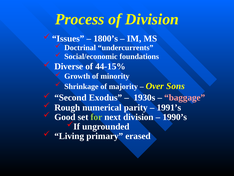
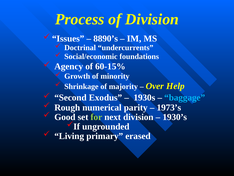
1800’s: 1800’s -> 8890’s (106, 38)
Diverse: Diverse -> Agency (69, 66)
44-15%: 44-15% -> 60-15% (110, 66)
Sons: Sons -> Help (175, 86)
baggage colour: pink -> light blue (185, 97)
1991’s: 1991’s -> 1973’s (169, 107)
1990’s: 1990’s -> 1930’s (175, 117)
